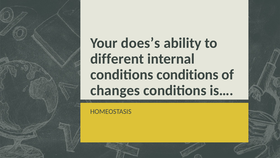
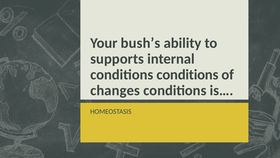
does’s: does’s -> bush’s (141, 43)
different: different -> supports (117, 59)
